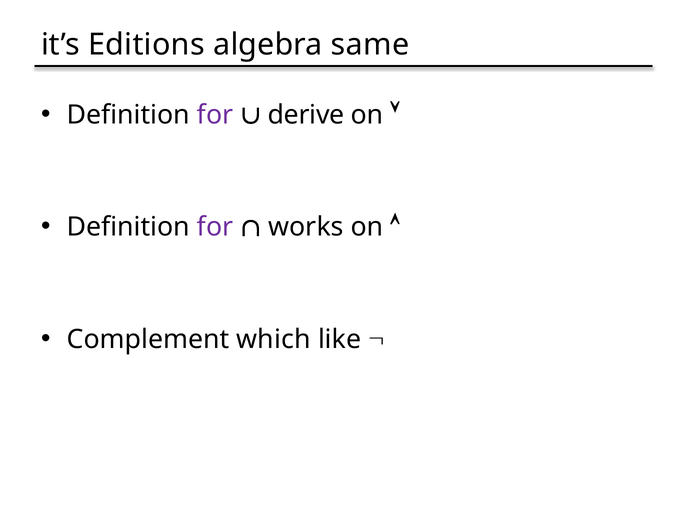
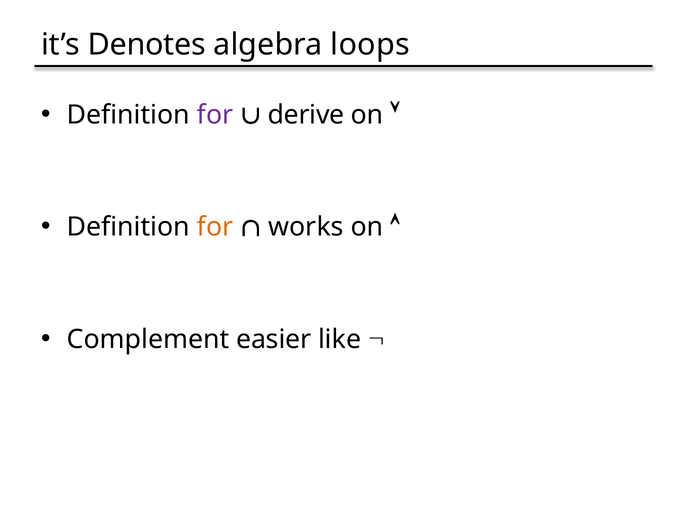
Editions: Editions -> Denotes (147, 44)
same: same -> loops (370, 44)
for colour: purple -> orange (215, 227)
which: which -> easier (274, 339)
